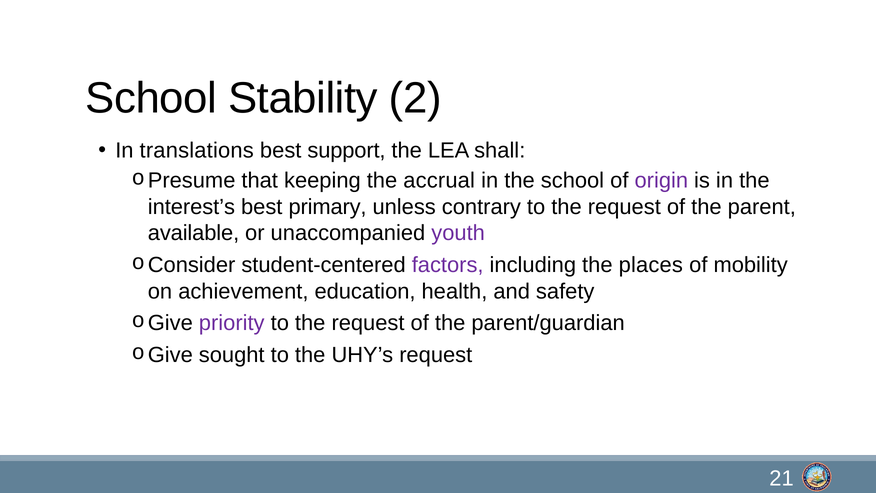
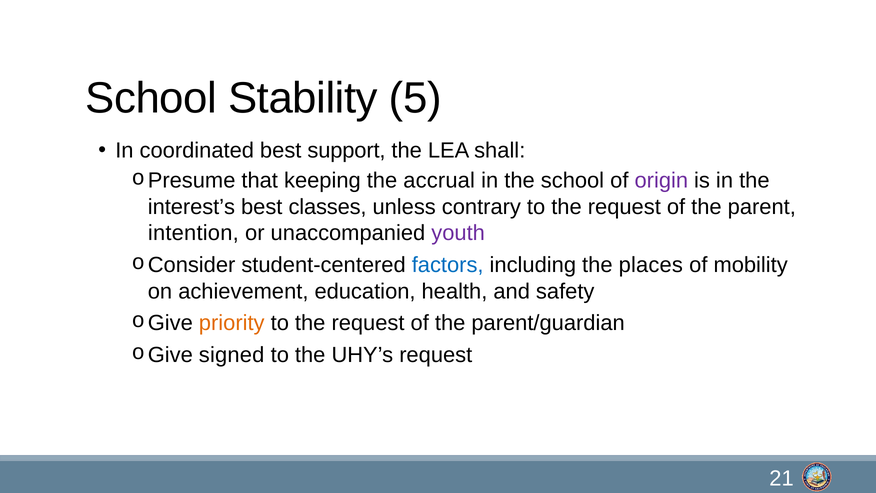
2: 2 -> 5 (415, 98)
translations: translations -> coordinated (197, 151)
primary: primary -> classes (328, 207)
available: available -> intention (193, 233)
factors colour: purple -> blue (448, 265)
priority colour: purple -> orange (232, 323)
sought: sought -> signed (232, 355)
